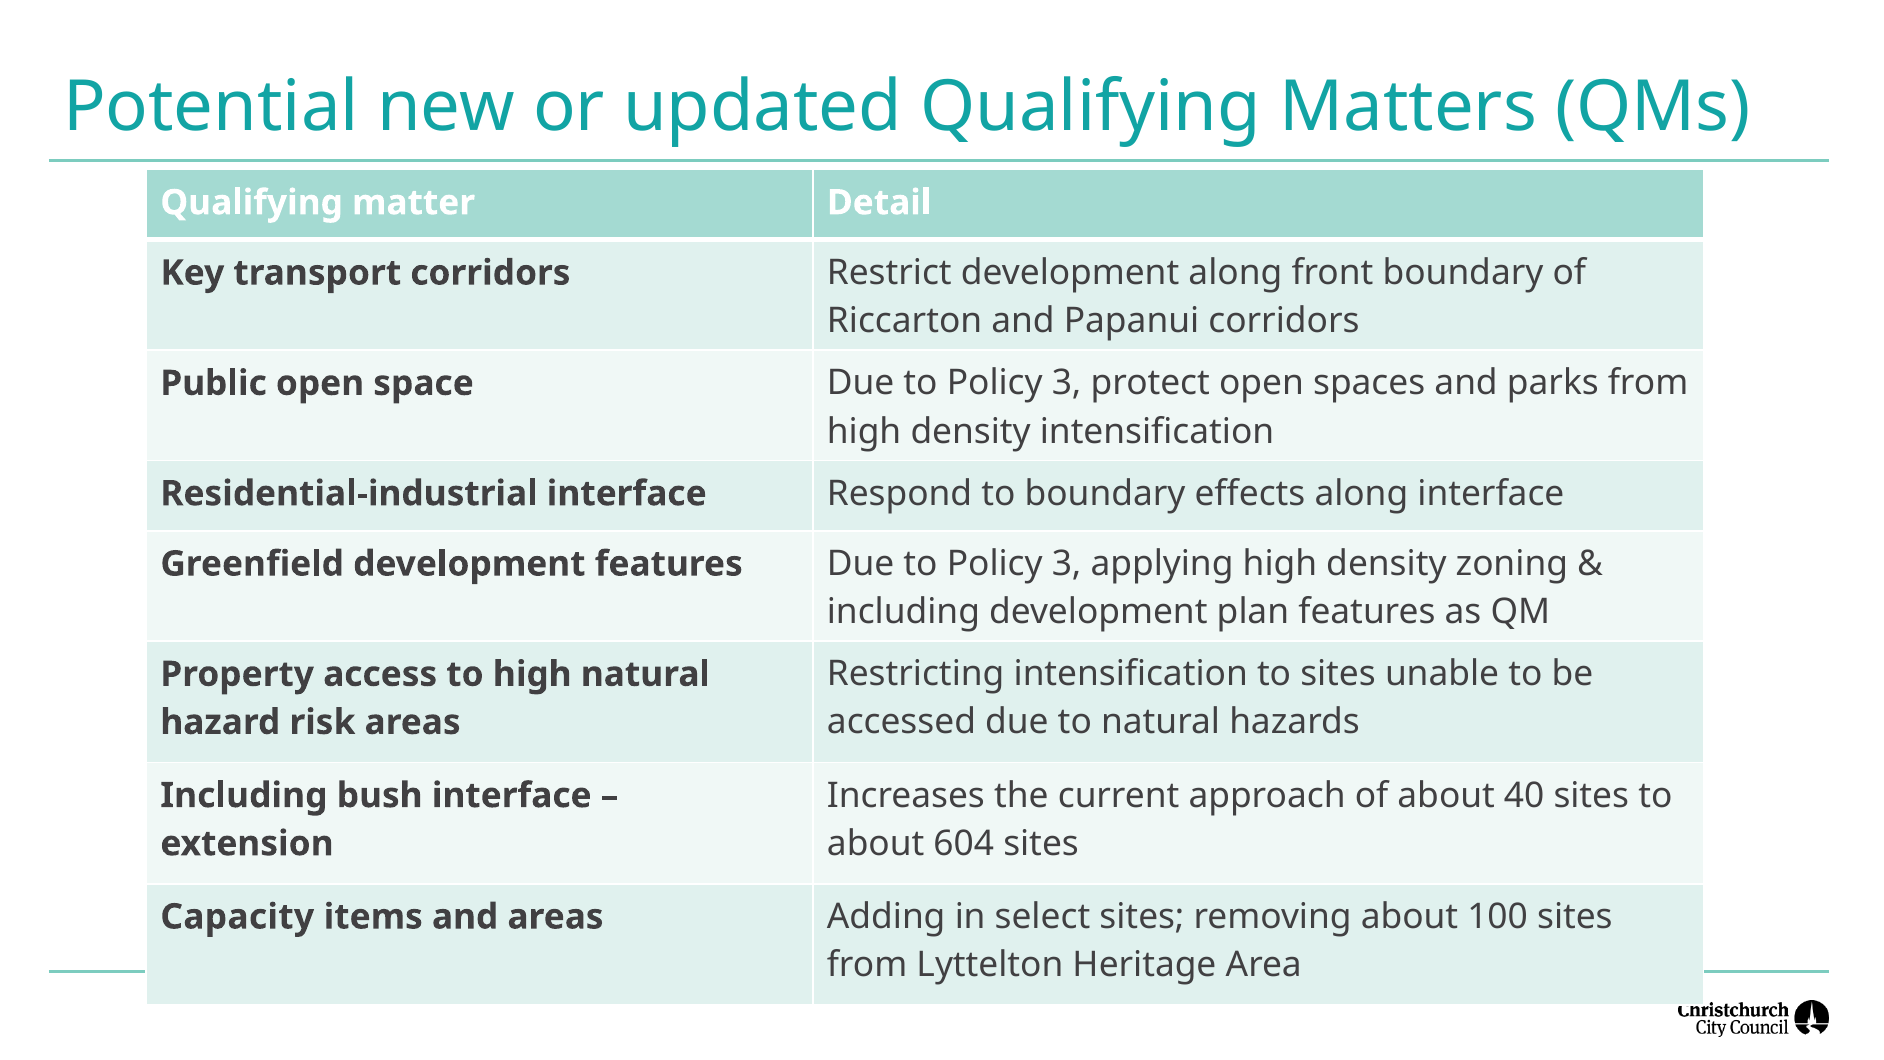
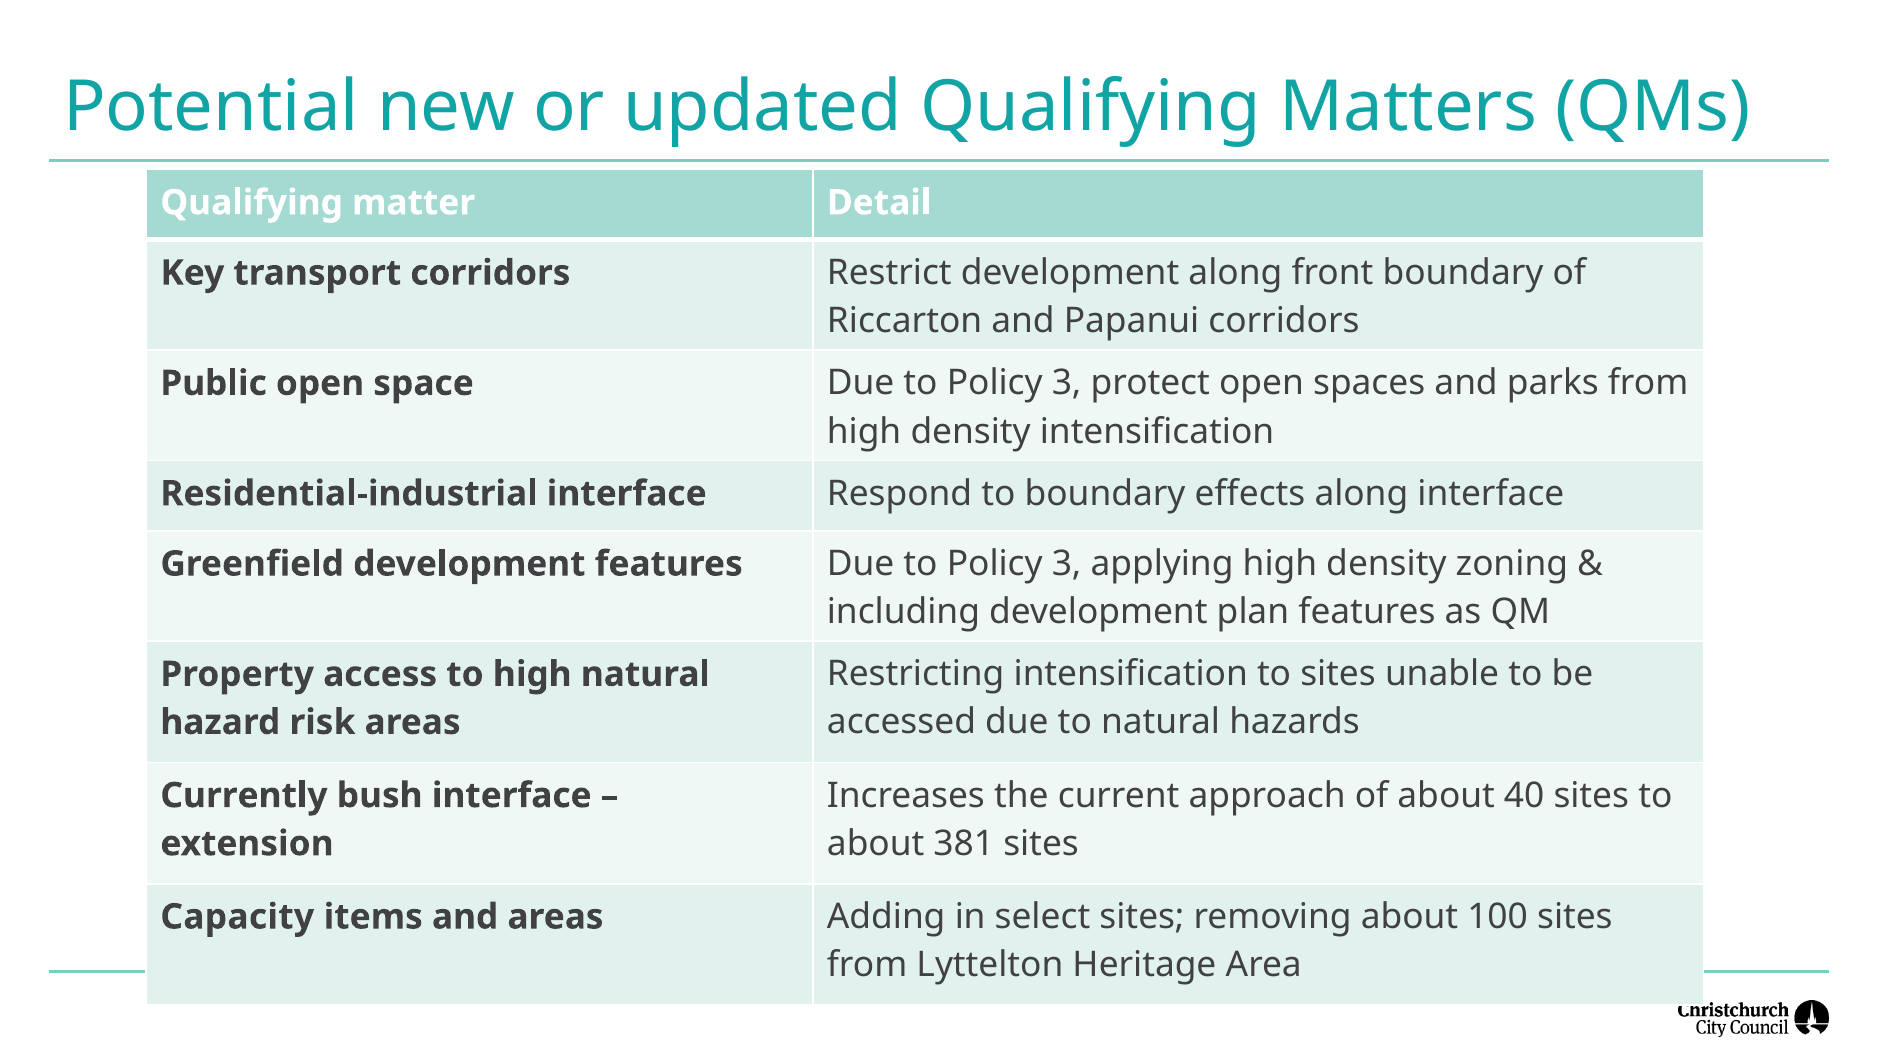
Including: Including -> Currently (244, 795)
604: 604 -> 381 (964, 843)
